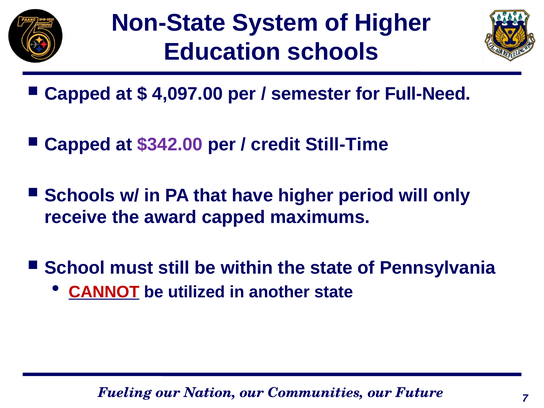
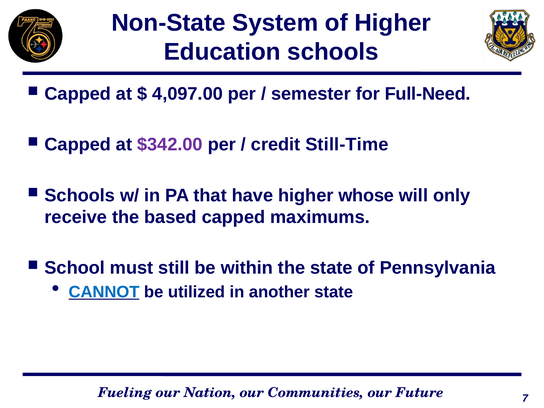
period: period -> whose (366, 195)
award: award -> based (170, 217)
CANNOT colour: red -> blue (104, 292)
